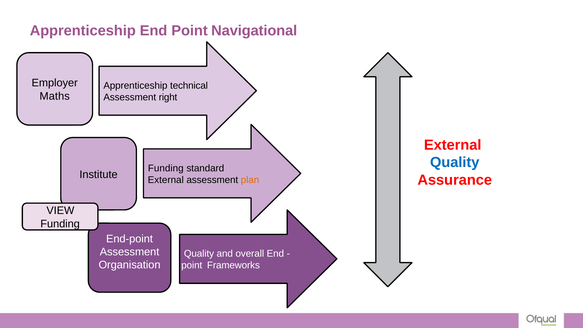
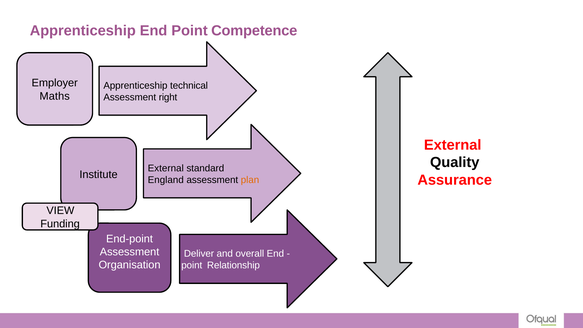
Navigational: Navigational -> Competence (254, 31)
Quality colour: blue -> black (455, 162)
Funding: Funding -> External (166, 168)
External: External -> England (166, 180)
Quality: Quality -> Deliver (199, 254)
Frameworks: Frameworks -> Relationship (233, 265)
